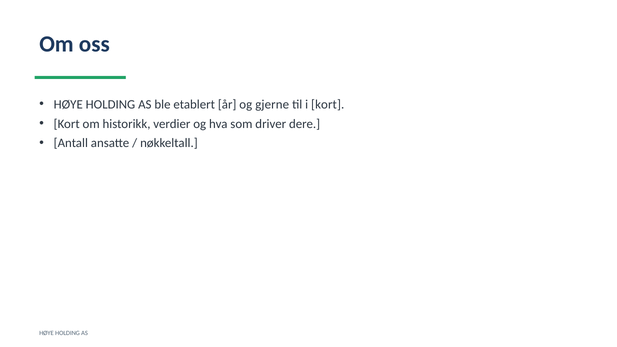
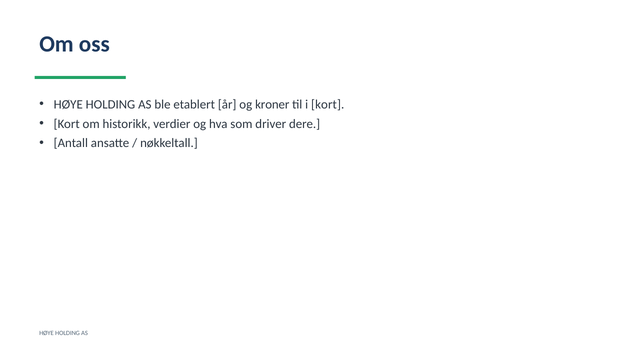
gjerne: gjerne -> kroner (272, 105)
